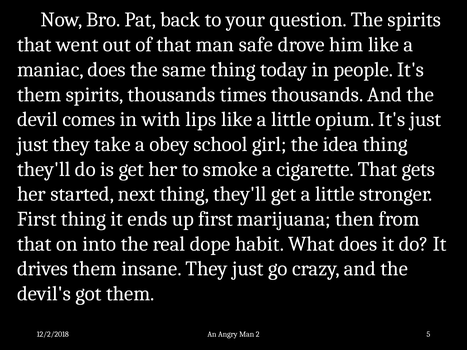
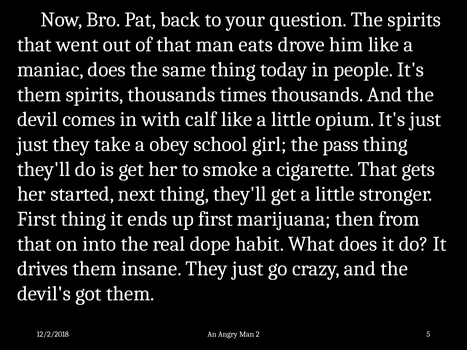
safe: safe -> eats (256, 45)
lips: lips -> calf (201, 119)
idea: idea -> pass (341, 144)
